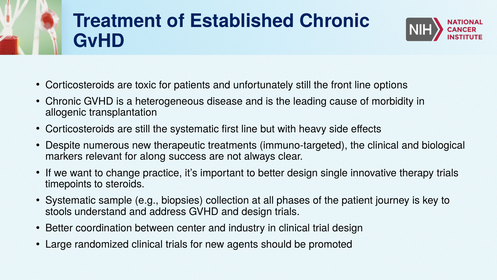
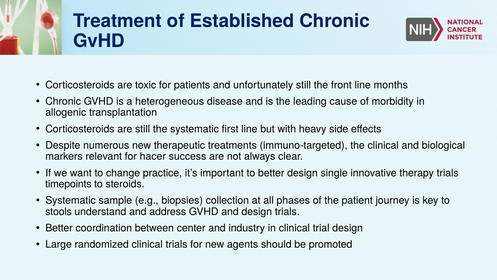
options: options -> months (391, 85)
along: along -> hacer (153, 156)
